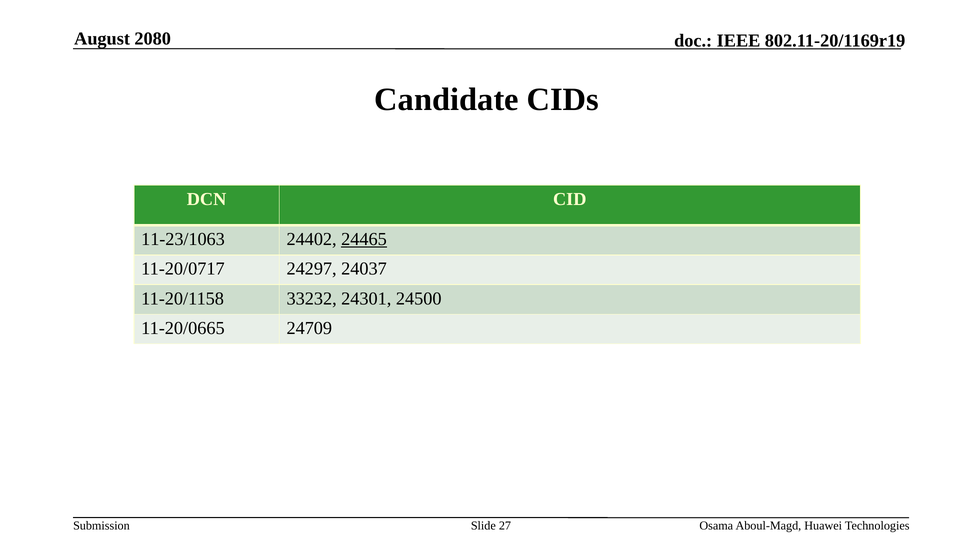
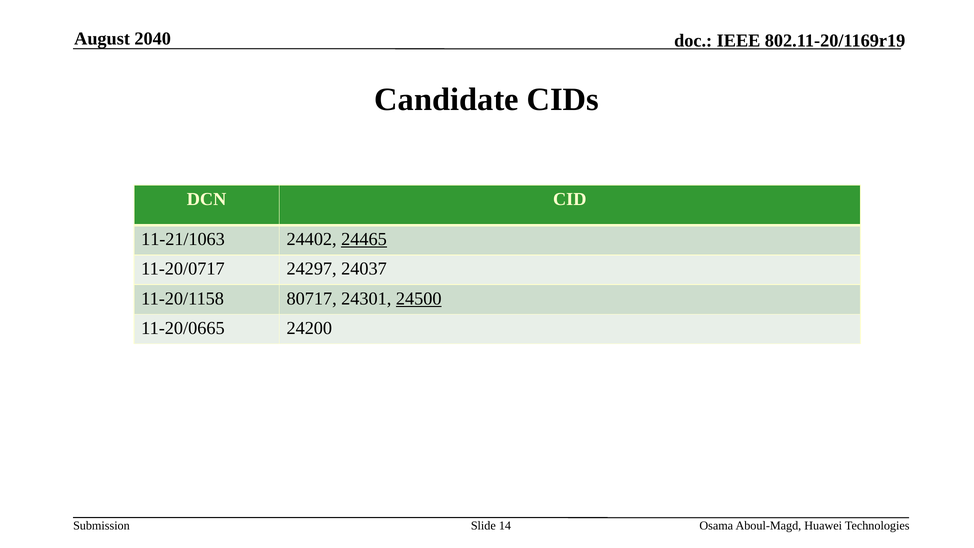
2080: 2080 -> 2040 (153, 39)
11-23/1063: 11-23/1063 -> 11-21/1063 (183, 239)
33232: 33232 -> 80717 (312, 298)
24500 underline: none -> present (419, 298)
24709: 24709 -> 24200 (309, 328)
27: 27 -> 14 (505, 525)
